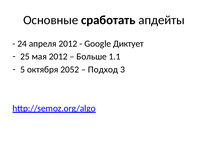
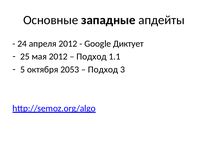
сработать: сработать -> западные (108, 20)
Больше: Больше -> Подход (92, 57)
2052: 2052 -> 2053 (70, 70)
